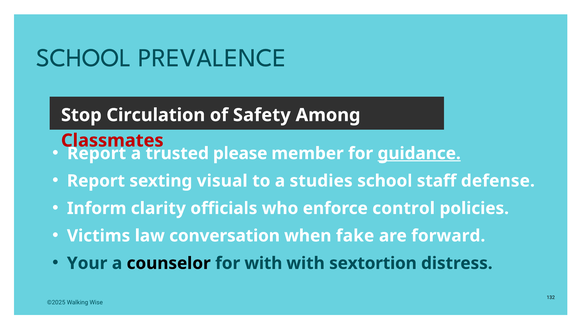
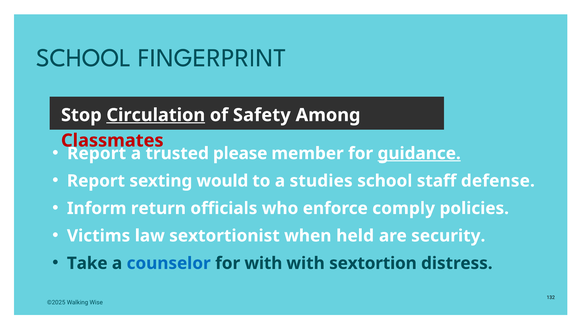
PREVALENCE: PREVALENCE -> FINGERPRINT (212, 58)
Circulation underline: none -> present (156, 115)
visual: visual -> would (222, 181)
clarity: clarity -> return (158, 208)
control: control -> comply (404, 208)
conversation: conversation -> sextortionist (224, 236)
fake: fake -> held (355, 236)
forward: forward -> security (448, 236)
Your: Your -> Take (87, 263)
counselor colour: black -> blue (169, 263)
